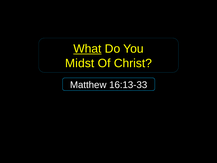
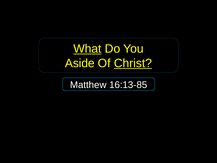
Midst: Midst -> Aside (80, 63)
Christ underline: none -> present (133, 63)
16:13-33: 16:13-33 -> 16:13-85 (128, 85)
